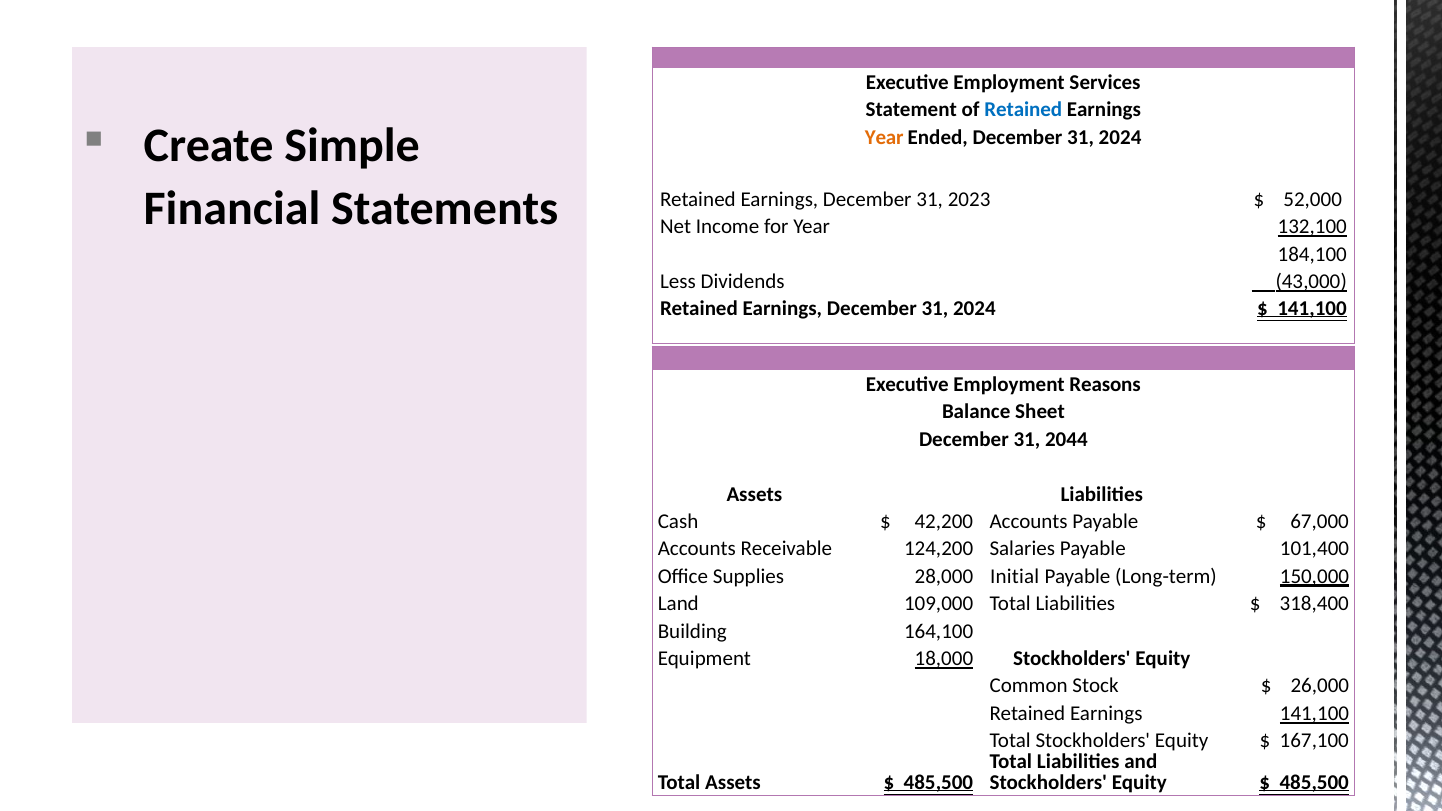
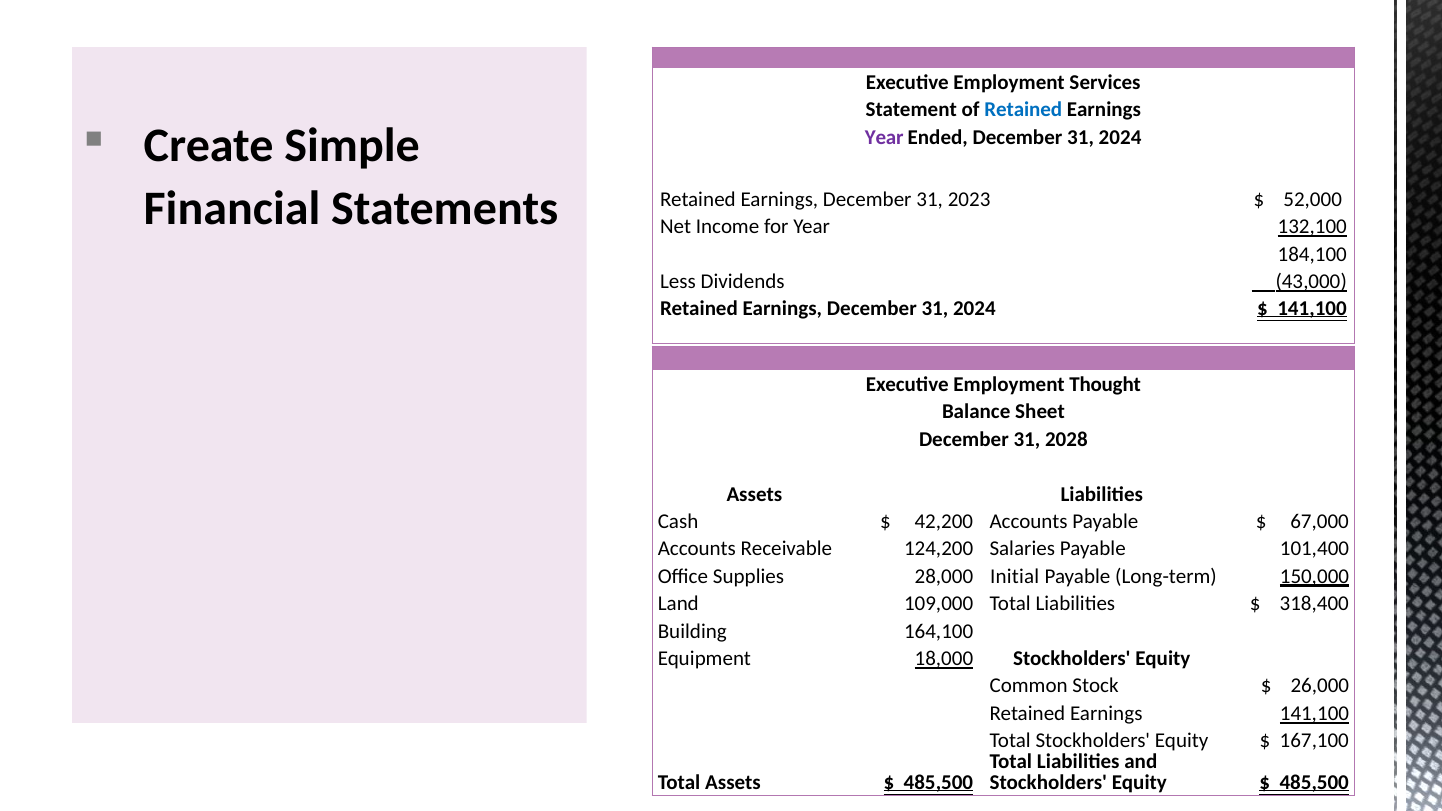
Year colour: orange -> purple (884, 137)
Reasons: Reasons -> Thought (1105, 385)
2044: 2044 -> 2028 (1066, 439)
